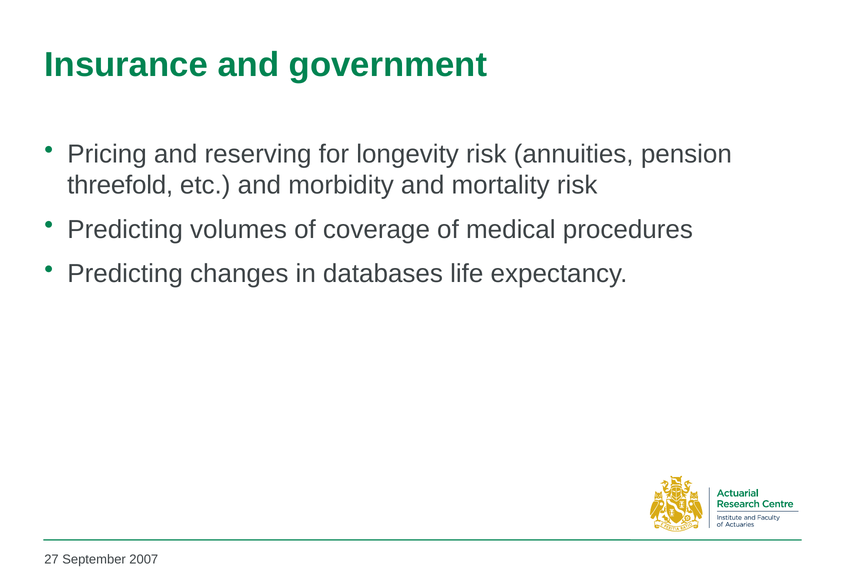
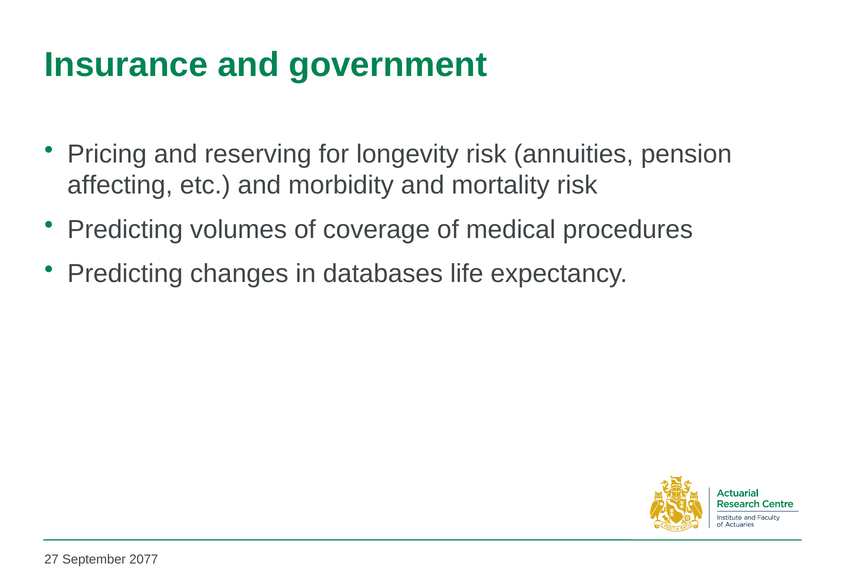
threefold: threefold -> affecting (120, 185)
2007: 2007 -> 2077 (144, 559)
